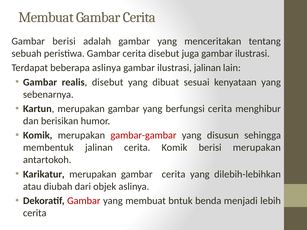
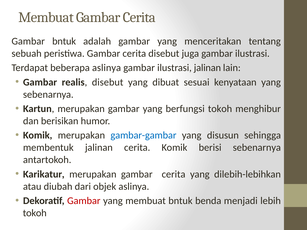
Gambar berisi: berisi -> bntuk (64, 41)
berfungsi cerita: cerita -> tokoh (220, 109)
gambar-gambar colour: red -> blue (143, 135)
berisi merupakan: merupakan -> sebenarnya (257, 148)
cerita: cerita -> tokoh (35, 213)
